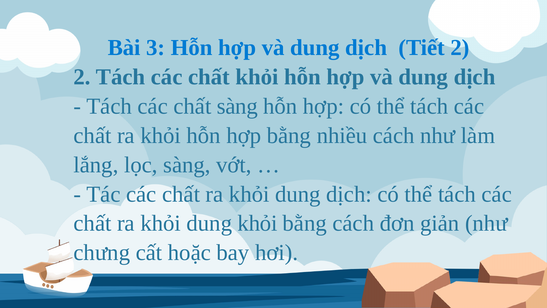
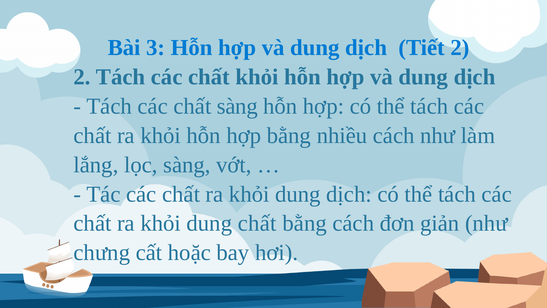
dung khỏi: khỏi -> chất (257, 223)
